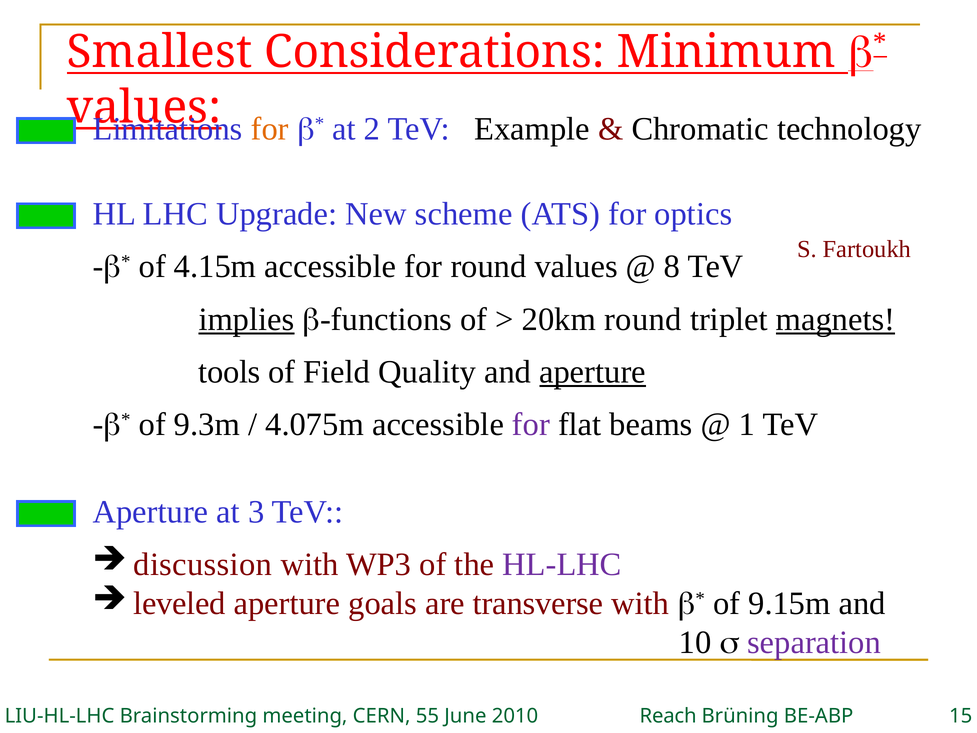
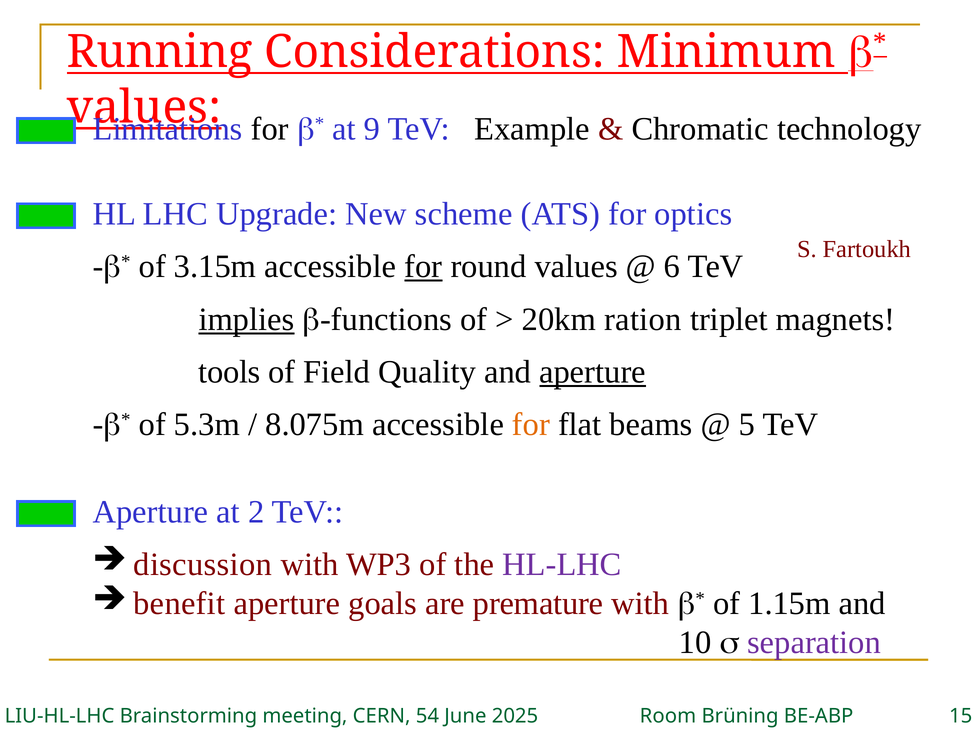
Smallest: Smallest -> Running (160, 52)
for colour: orange -> black (270, 129)
2: 2 -> 9 (372, 129)
4.15m: 4.15m -> 3.15m (215, 267)
for underline: none -> present (423, 267)
8: 8 -> 6 (672, 267)
20km round: round -> ration (643, 319)
magnets underline: present -> none (836, 319)
9.3m: 9.3m -> 5.3m (207, 425)
4.075m: 4.075m -> 8.075m (315, 425)
for colour: purple -> orange (531, 425)
1: 1 -> 5 (747, 425)
3: 3 -> 2 (256, 512)
leveled: leveled -> benefit (179, 603)
transverse: transverse -> premature (538, 603)
9.15m: 9.15m -> 1.15m (789, 603)
Reach: Reach -> Room (668, 716)
55: 55 -> 54 (427, 716)
2010: 2010 -> 2025 (515, 716)
